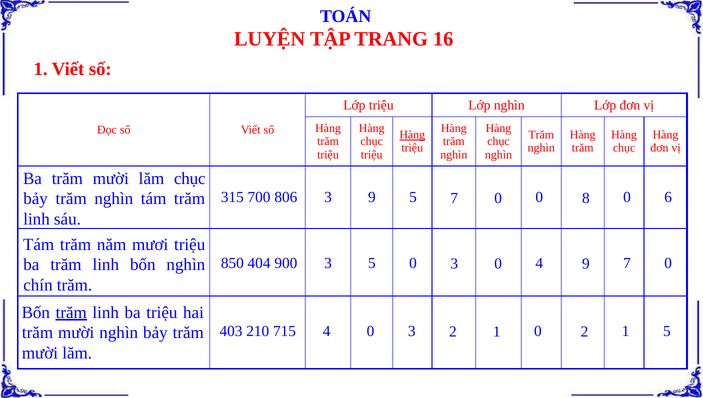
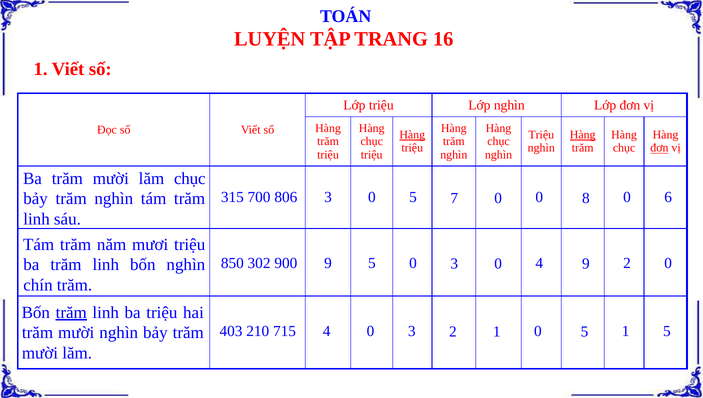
Trăm: Trăm -> Triệu (541, 135)
Hàng underline: none -> present (583, 135)
đơn underline: none -> present (659, 148)
806 3 9: 9 -> 0 (372, 197)
404: 404 -> 302 (259, 263)
900 3: 3 -> 9 (328, 263)
9 7: 7 -> 2 (627, 263)
1 0 2: 2 -> 5 (585, 331)
